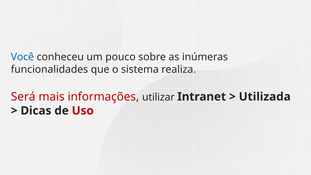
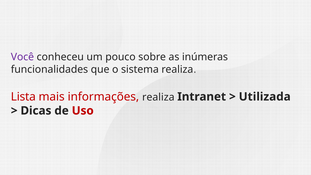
Você colour: blue -> purple (22, 57)
Será: Será -> Lista (23, 97)
informações utilizar: utilizar -> realiza (158, 97)
